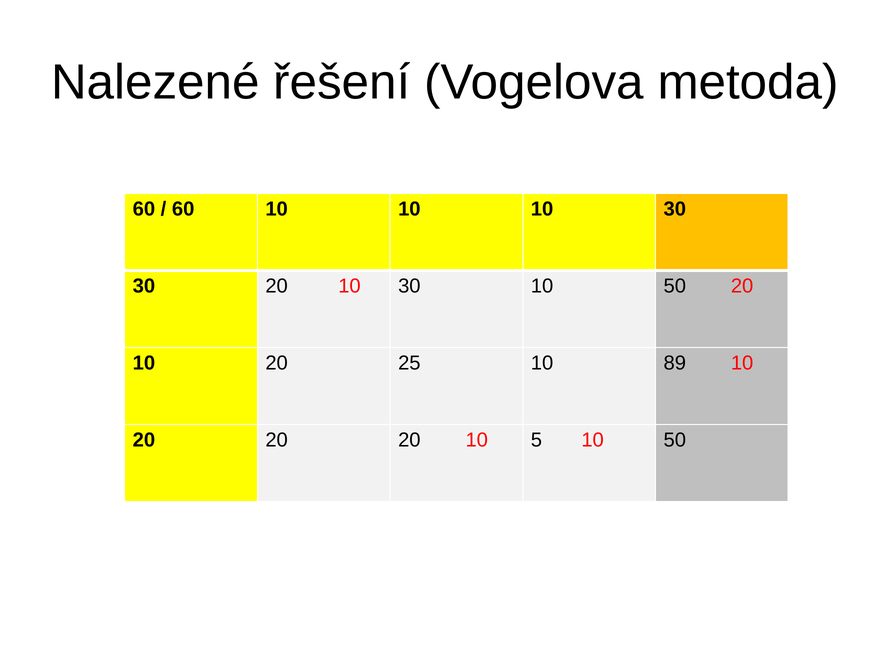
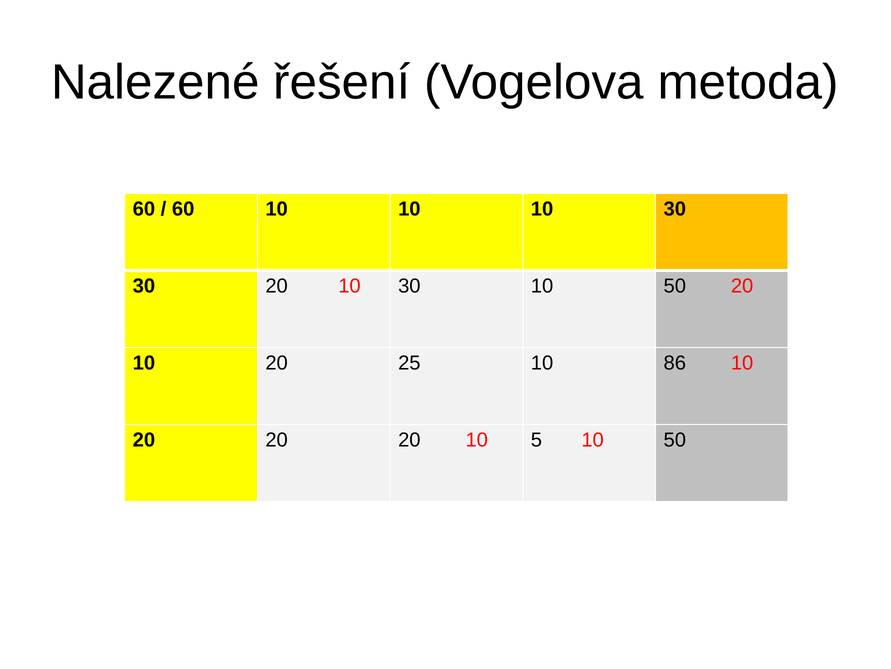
89: 89 -> 86 (675, 363)
